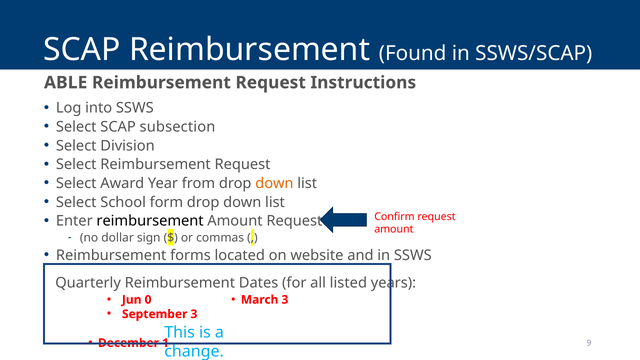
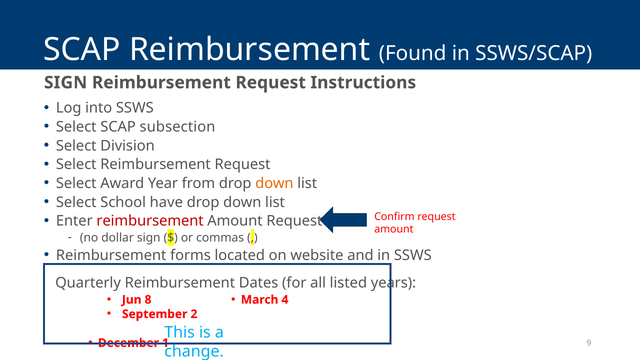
ABLE: ABLE -> SIGN (66, 83)
form: form -> have (166, 202)
reimbursement colour: black -> red (150, 221)
0: 0 -> 8 (148, 300)
March 3: 3 -> 4 (285, 300)
September 3: 3 -> 2 (194, 314)
